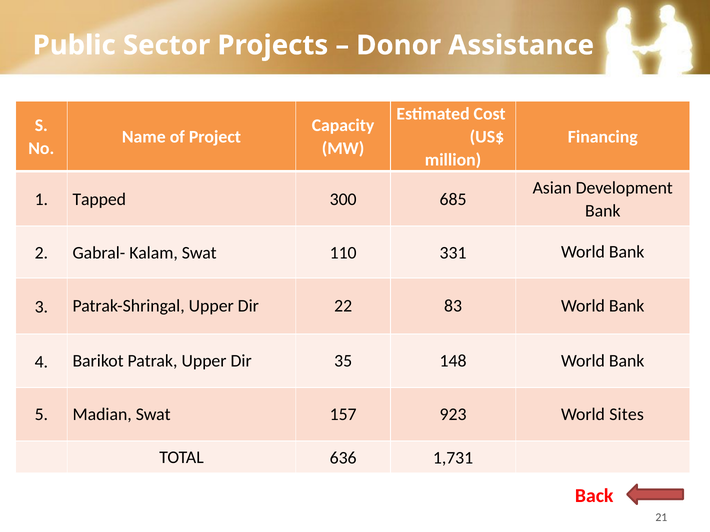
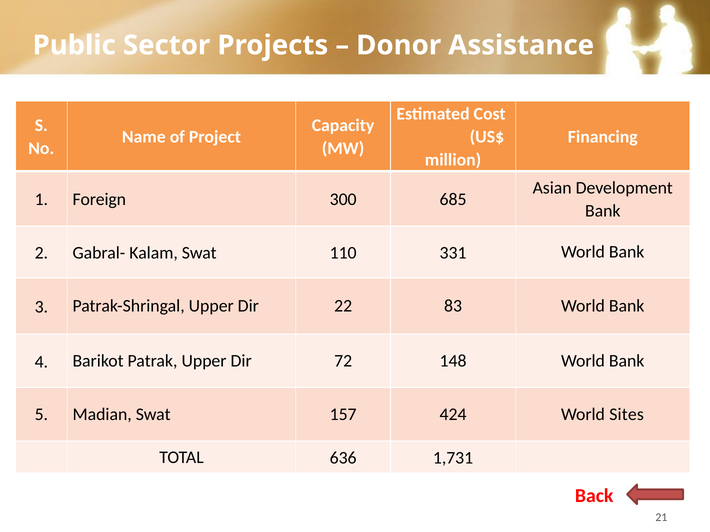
Tapped: Tapped -> Foreign (99, 200)
35: 35 -> 72 (343, 361)
923: 923 -> 424 (453, 415)
